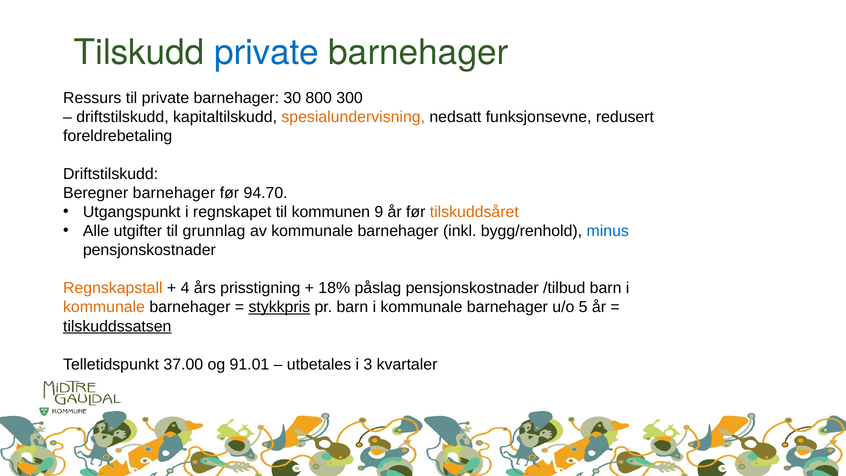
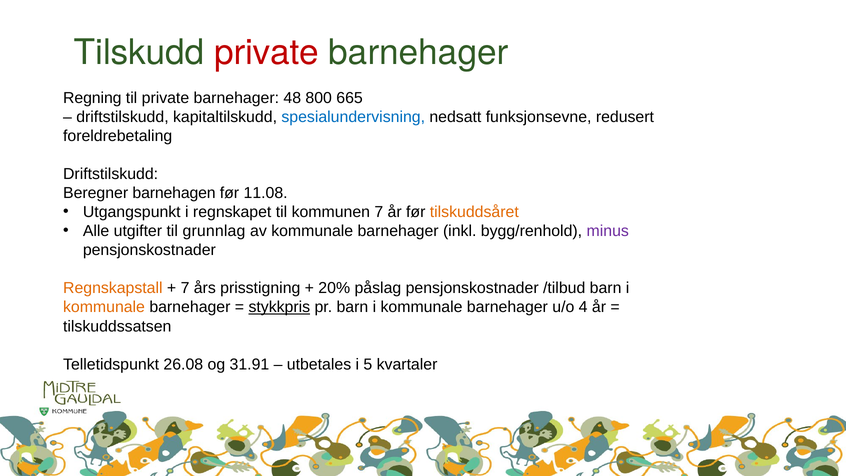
private colour: blue -> red (267, 53)
Ressurs: Ressurs -> Regning (92, 98)
30: 30 -> 48 (292, 98)
300: 300 -> 665 (350, 98)
spesialundervisning colour: orange -> blue (353, 117)
Beregner barnehager: barnehager -> barnehagen (174, 193)
94.70: 94.70 -> 11.08 (266, 193)
kommunen 9: 9 -> 7 (379, 212)
minus colour: blue -> purple (608, 231)
4: 4 -> 7 (185, 288)
18%: 18% -> 20% (334, 288)
5: 5 -> 4 (583, 307)
tilskuddssatsen underline: present -> none (117, 326)
37.00: 37.00 -> 26.08 (183, 364)
91.01: 91.01 -> 31.91 (249, 364)
3: 3 -> 5 (368, 364)
